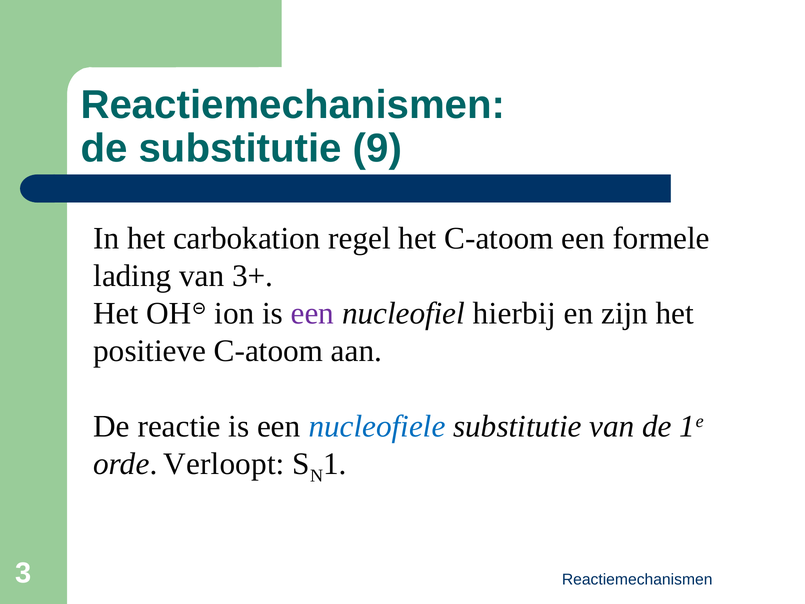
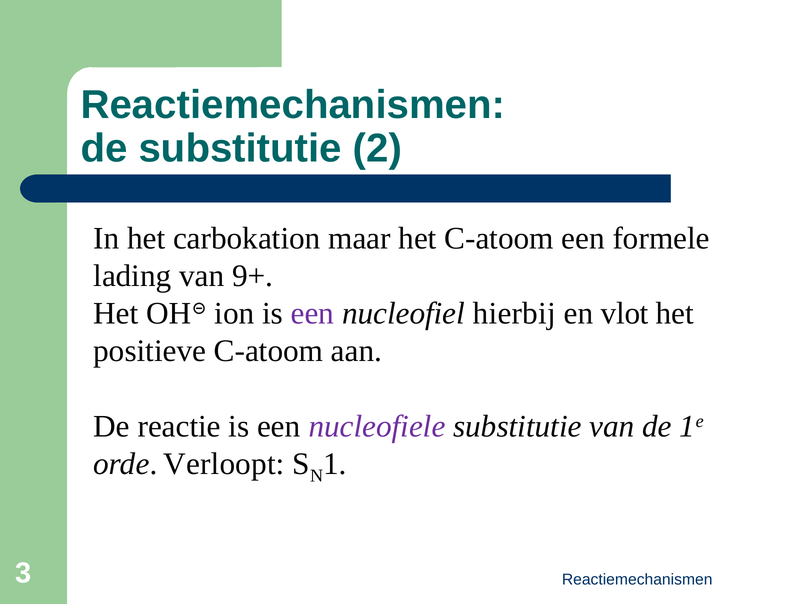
9: 9 -> 2 (378, 148)
regel: regel -> maar (359, 238)
3+: 3+ -> 9+ (253, 276)
zijn: zijn -> vlot (625, 313)
nucleofiele colour: blue -> purple (377, 426)
